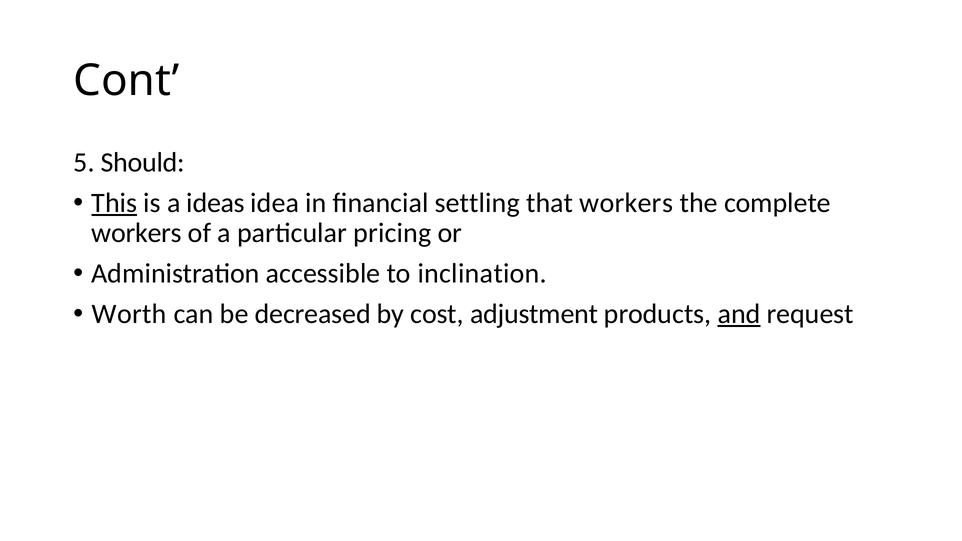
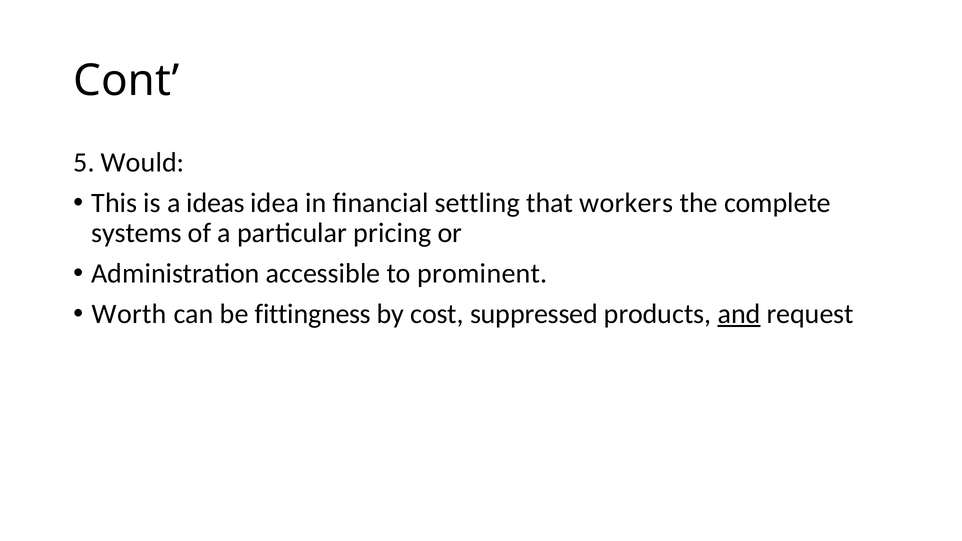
Should: Should -> Would (143, 163)
This underline: present -> none (114, 203)
workers: workers -> systems (137, 233)
inclination: inclination -> prominent (482, 274)
decreased: decreased -> fittingness (313, 314)
adjustment: adjustment -> suppressed (534, 314)
